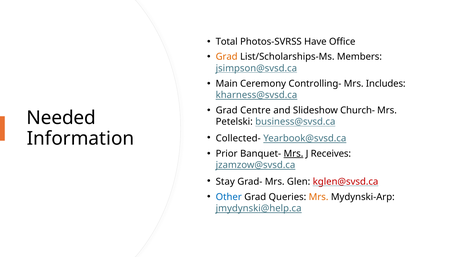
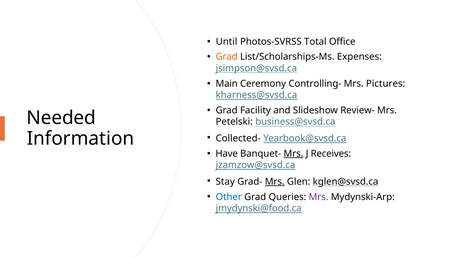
Total: Total -> Until (227, 42)
Have: Have -> Total (315, 42)
Members: Members -> Expenses (359, 57)
Includes: Includes -> Pictures (386, 84)
Centre: Centre -> Facility (255, 110)
Church-: Church- -> Review- (358, 110)
Prior: Prior -> Have (227, 154)
Mrs underline: none -> present (275, 182)
kglen@svsd.ca colour: red -> black (346, 182)
Mrs colour: orange -> purple (319, 197)
jmydynski@help.ca: jmydynski@help.ca -> jmydynski@food.ca (259, 208)
